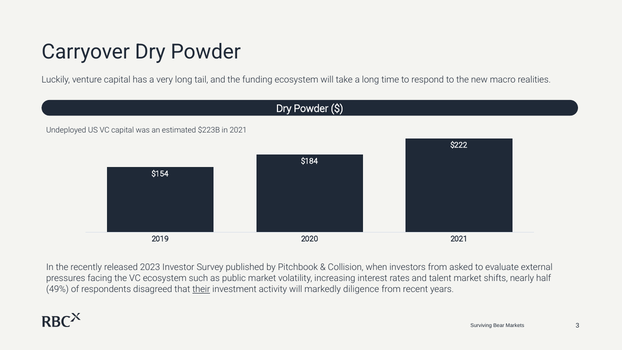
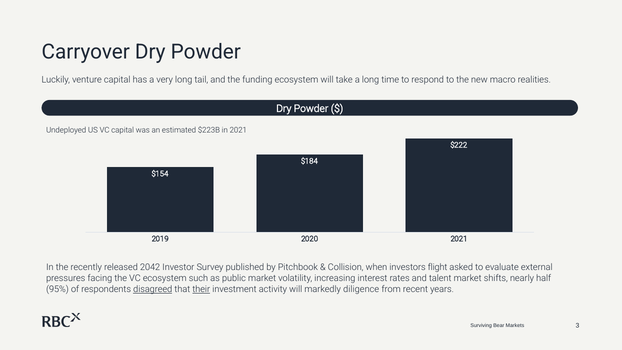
2023: 2023 -> 2042 (150, 267)
investors from: from -> flight (438, 267)
49%: 49% -> 95% (57, 289)
disagreed underline: none -> present (153, 289)
